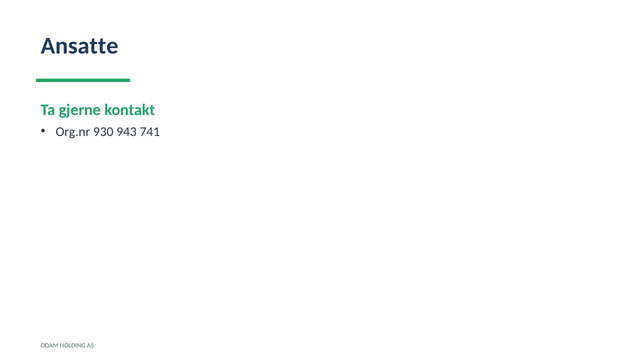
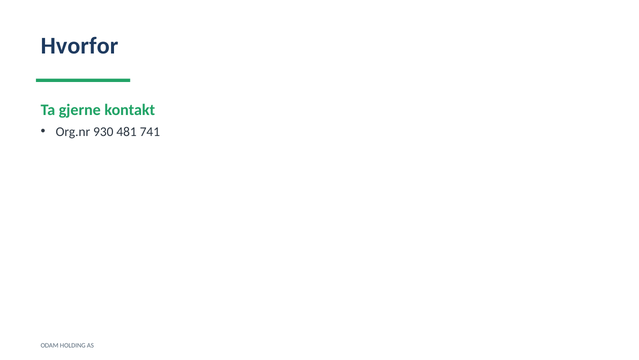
Ansatte: Ansatte -> Hvorfor (79, 46)
943: 943 -> 481 (127, 131)
